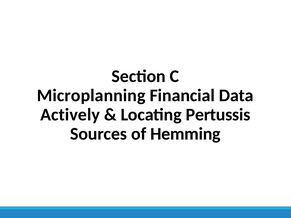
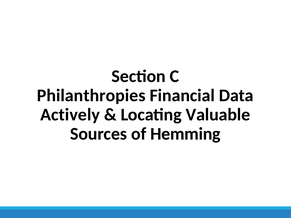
Microplanning: Microplanning -> Philanthropies (91, 96)
Pertussis: Pertussis -> Valuable (218, 115)
